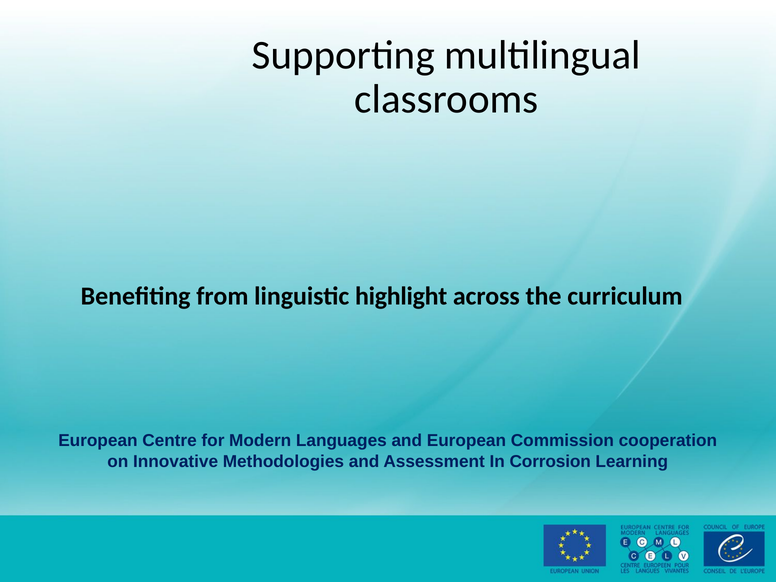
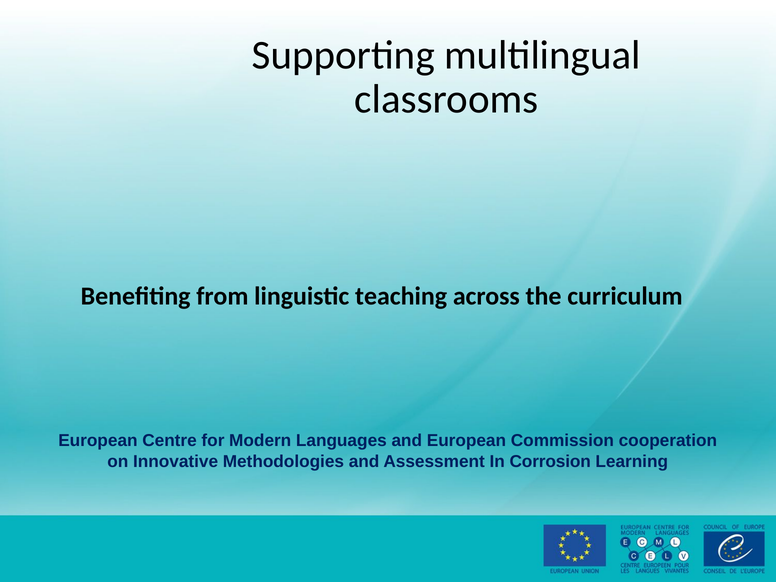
highlight: highlight -> teaching (401, 296)
